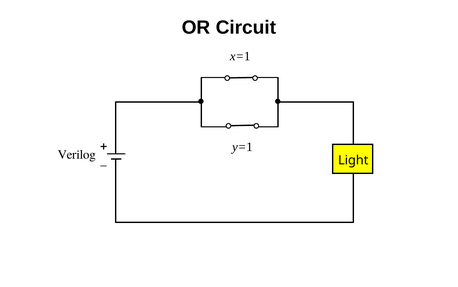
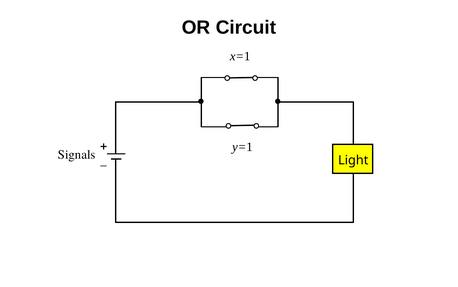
Verilog: Verilog -> Signals (77, 154)
